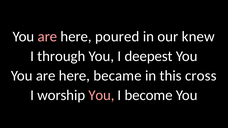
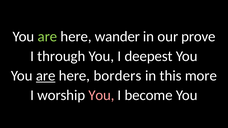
are colour: pink -> light green (47, 37)
poured: poured -> wander (117, 37)
knew: knew -> prove (198, 37)
are underline: none -> present (46, 76)
became: became -> borders (117, 76)
cross: cross -> more (201, 76)
